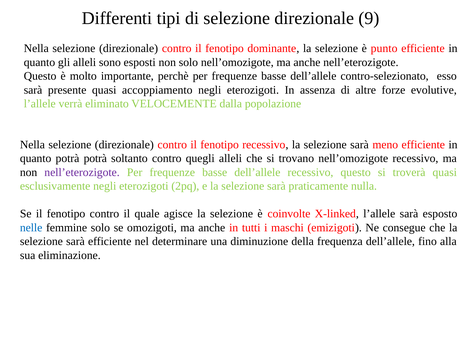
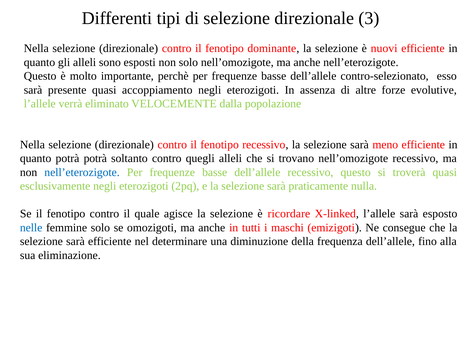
9: 9 -> 3 (369, 18)
punto: punto -> nuovi (384, 48)
nell’eterozigote colour: purple -> blue (82, 172)
coinvolte: coinvolte -> ricordare (289, 214)
